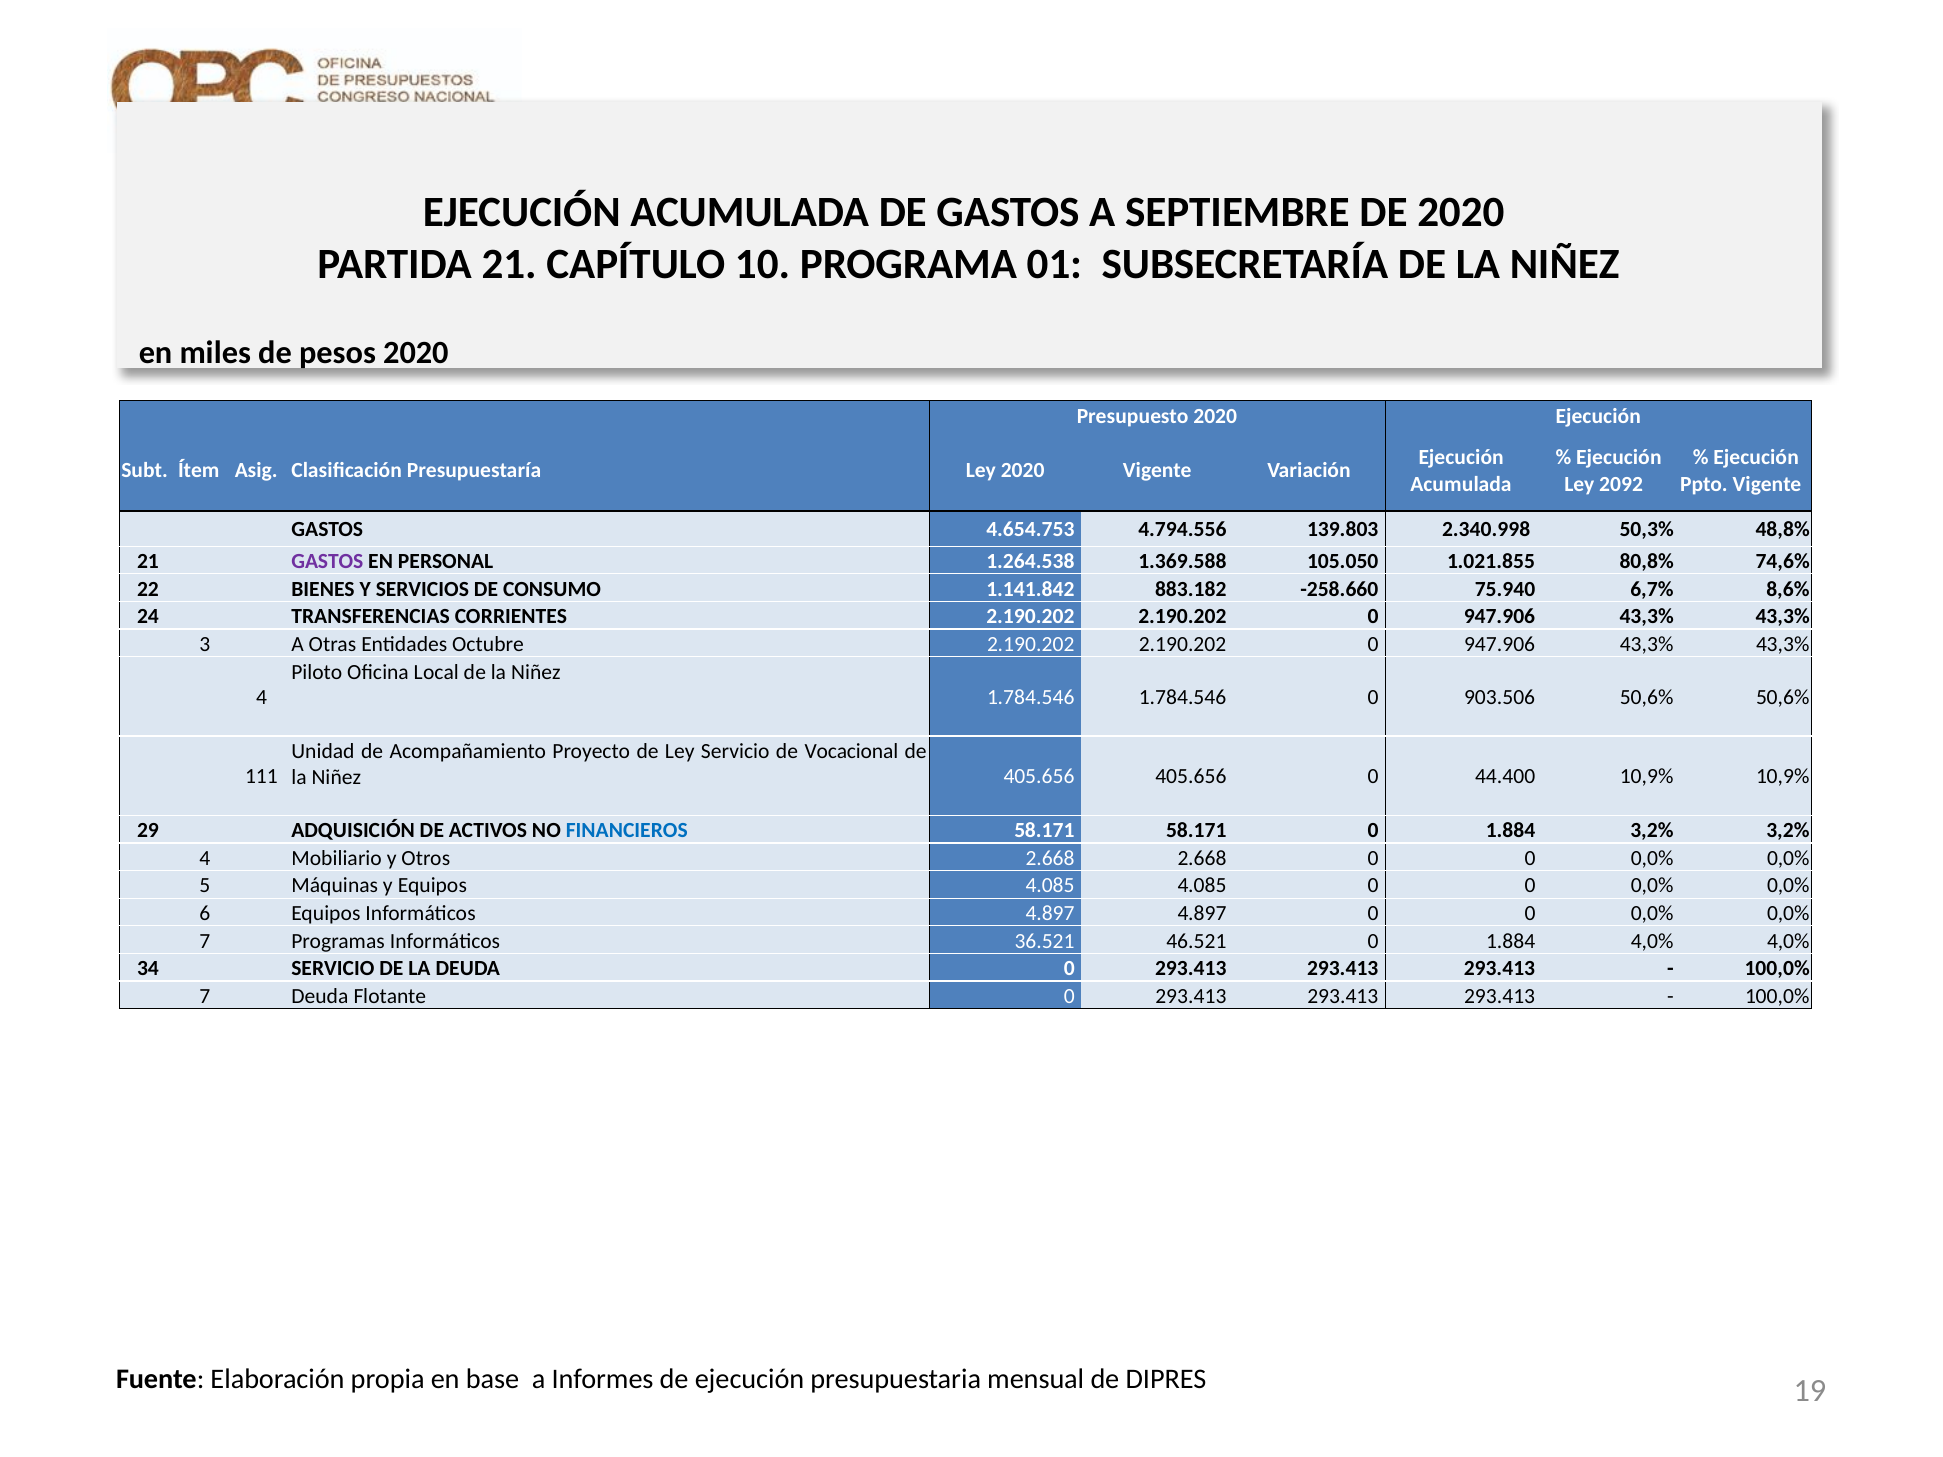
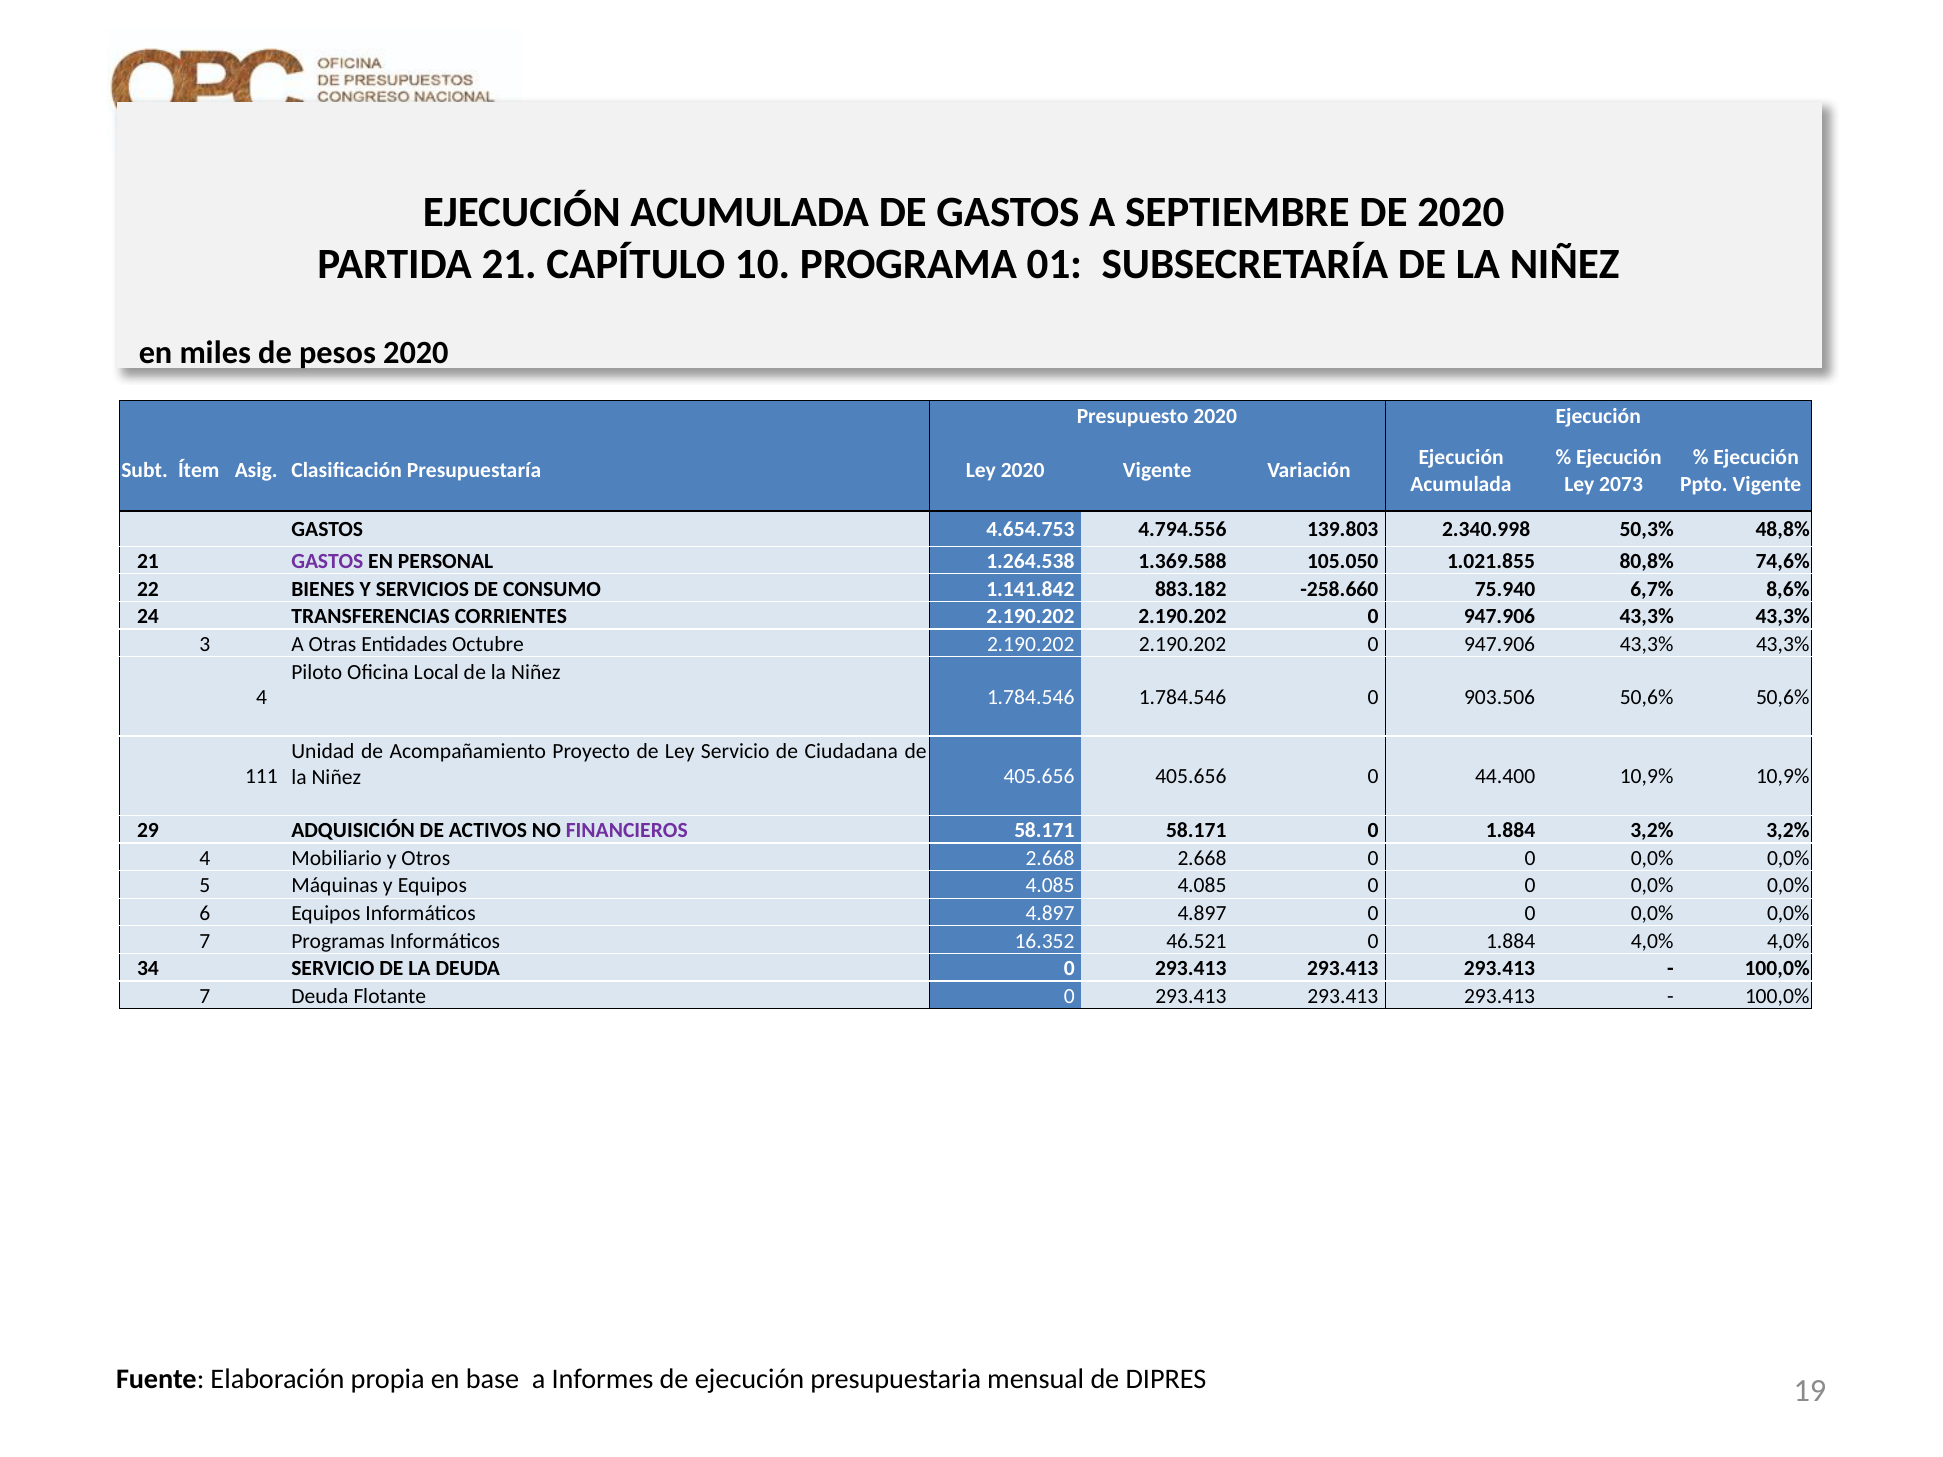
2092: 2092 -> 2073 (1621, 484)
Vocacional: Vocacional -> Ciudadana (851, 751)
FINANCIEROS colour: blue -> purple (627, 831)
36.521: 36.521 -> 16.352 (1045, 941)
